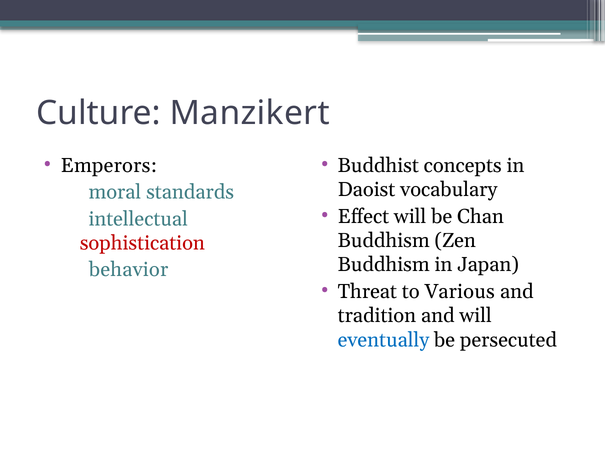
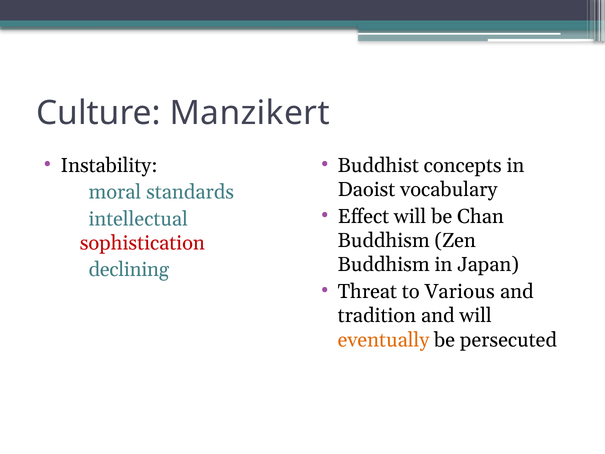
Emperors: Emperors -> Instability (109, 165)
behavior: behavior -> declining (129, 270)
eventually colour: blue -> orange (383, 340)
